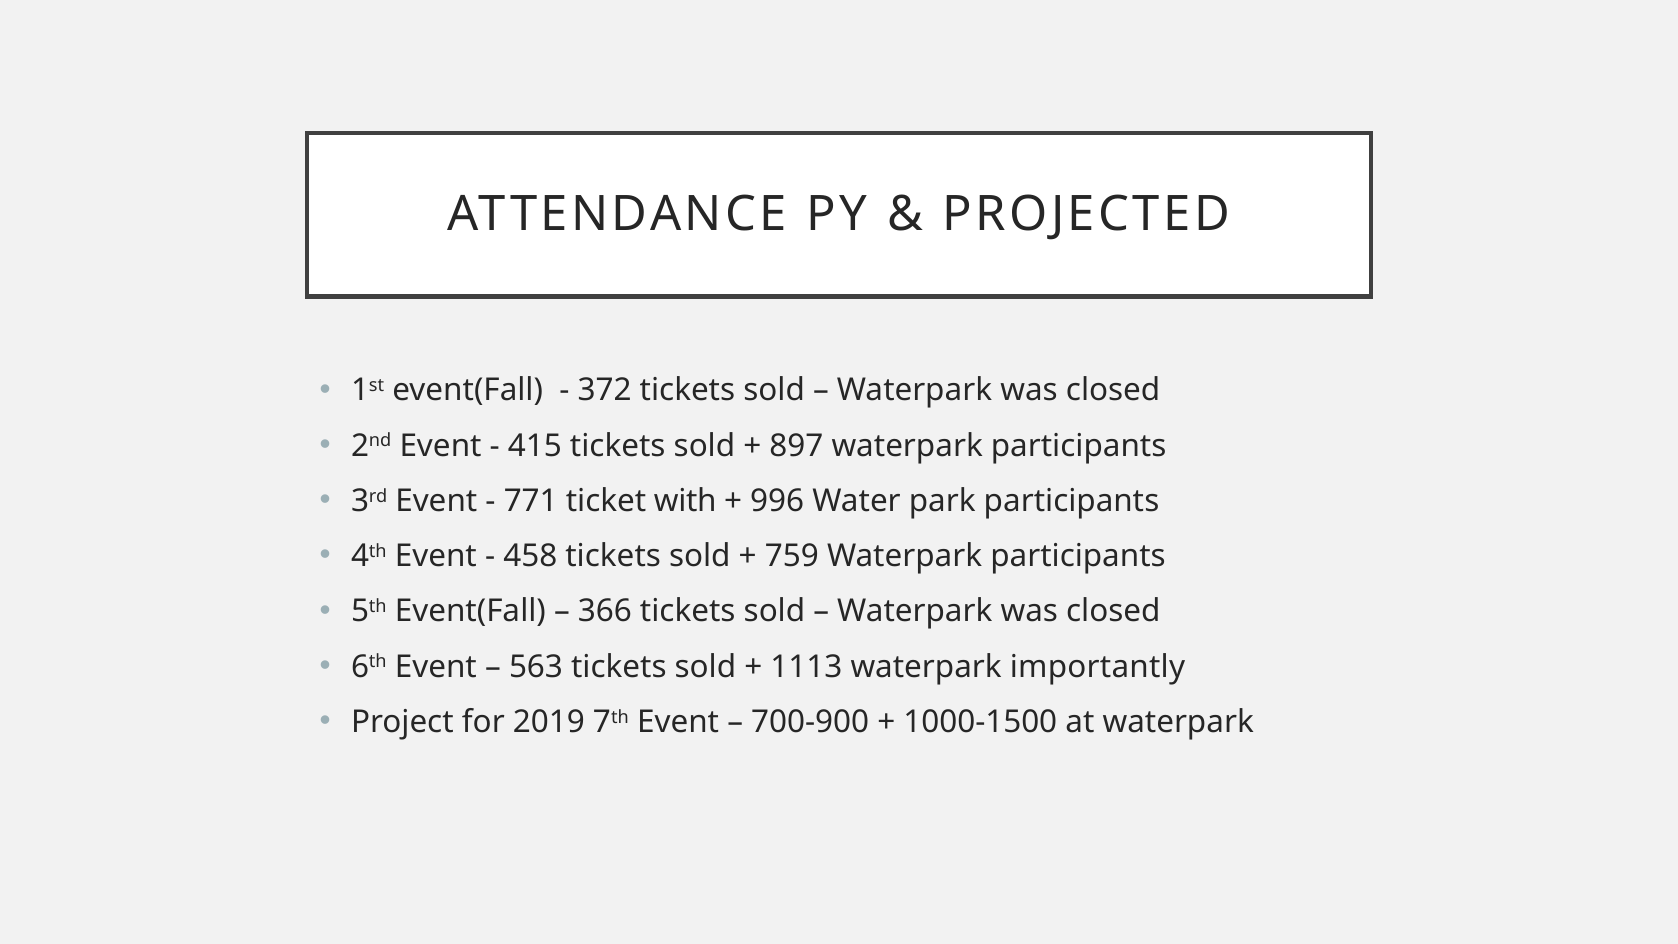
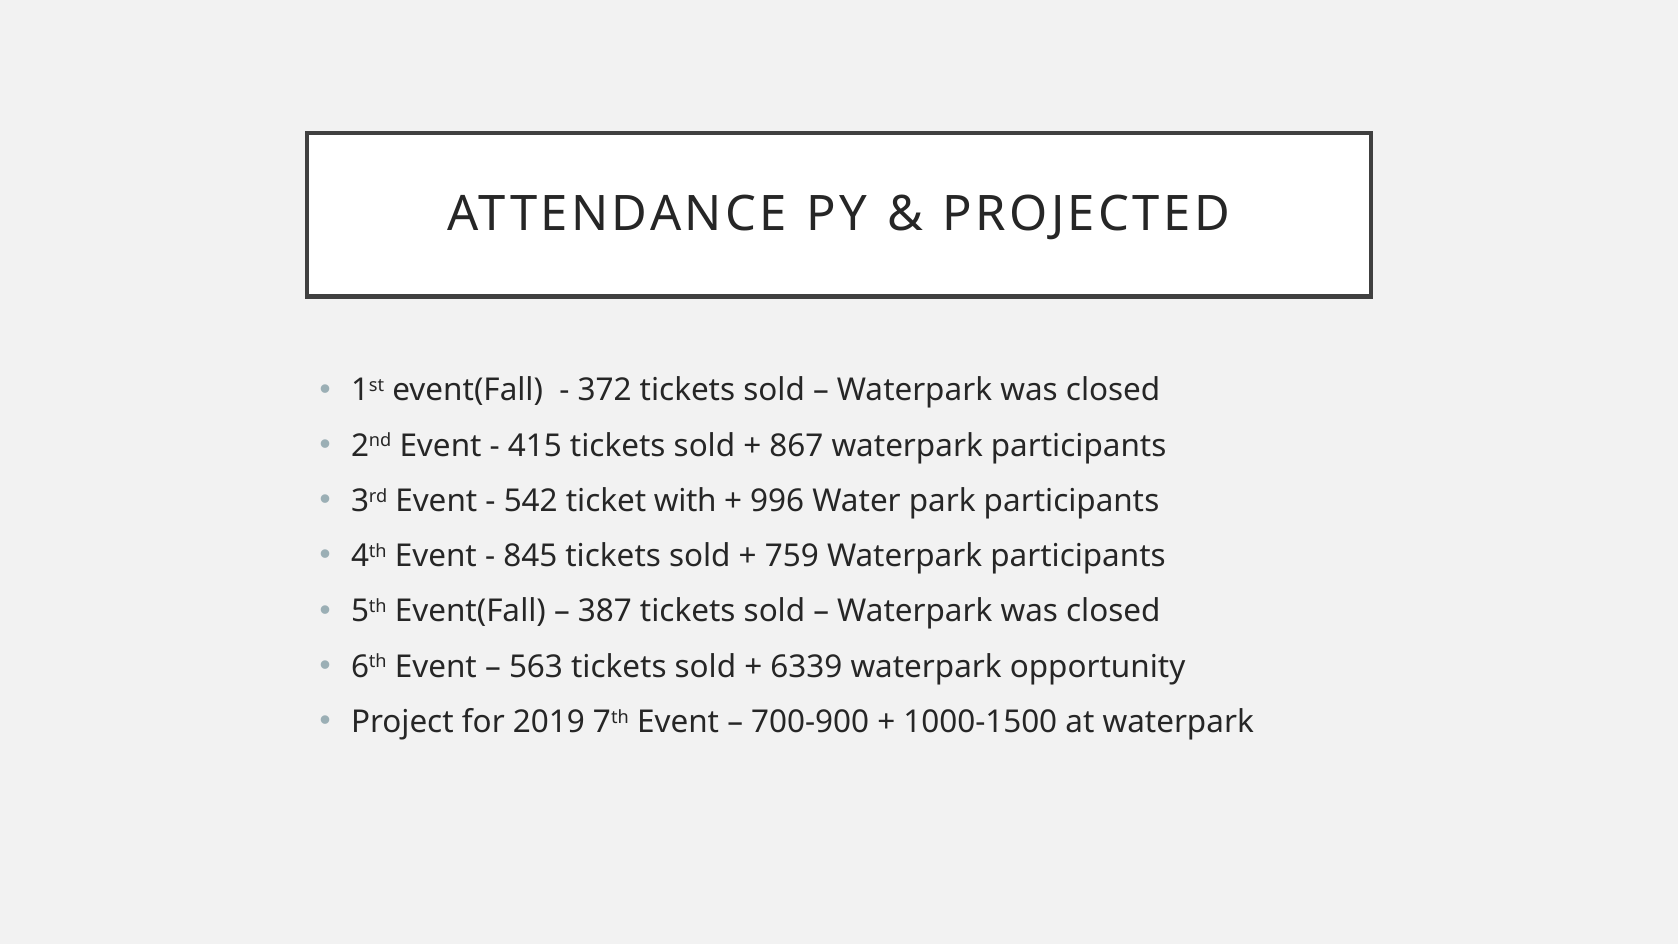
897: 897 -> 867 (796, 446)
771: 771 -> 542 (531, 501)
458: 458 -> 845 (530, 556)
366: 366 -> 387 (605, 611)
1113: 1113 -> 6339 (806, 667)
importantly: importantly -> opportunity (1098, 667)
